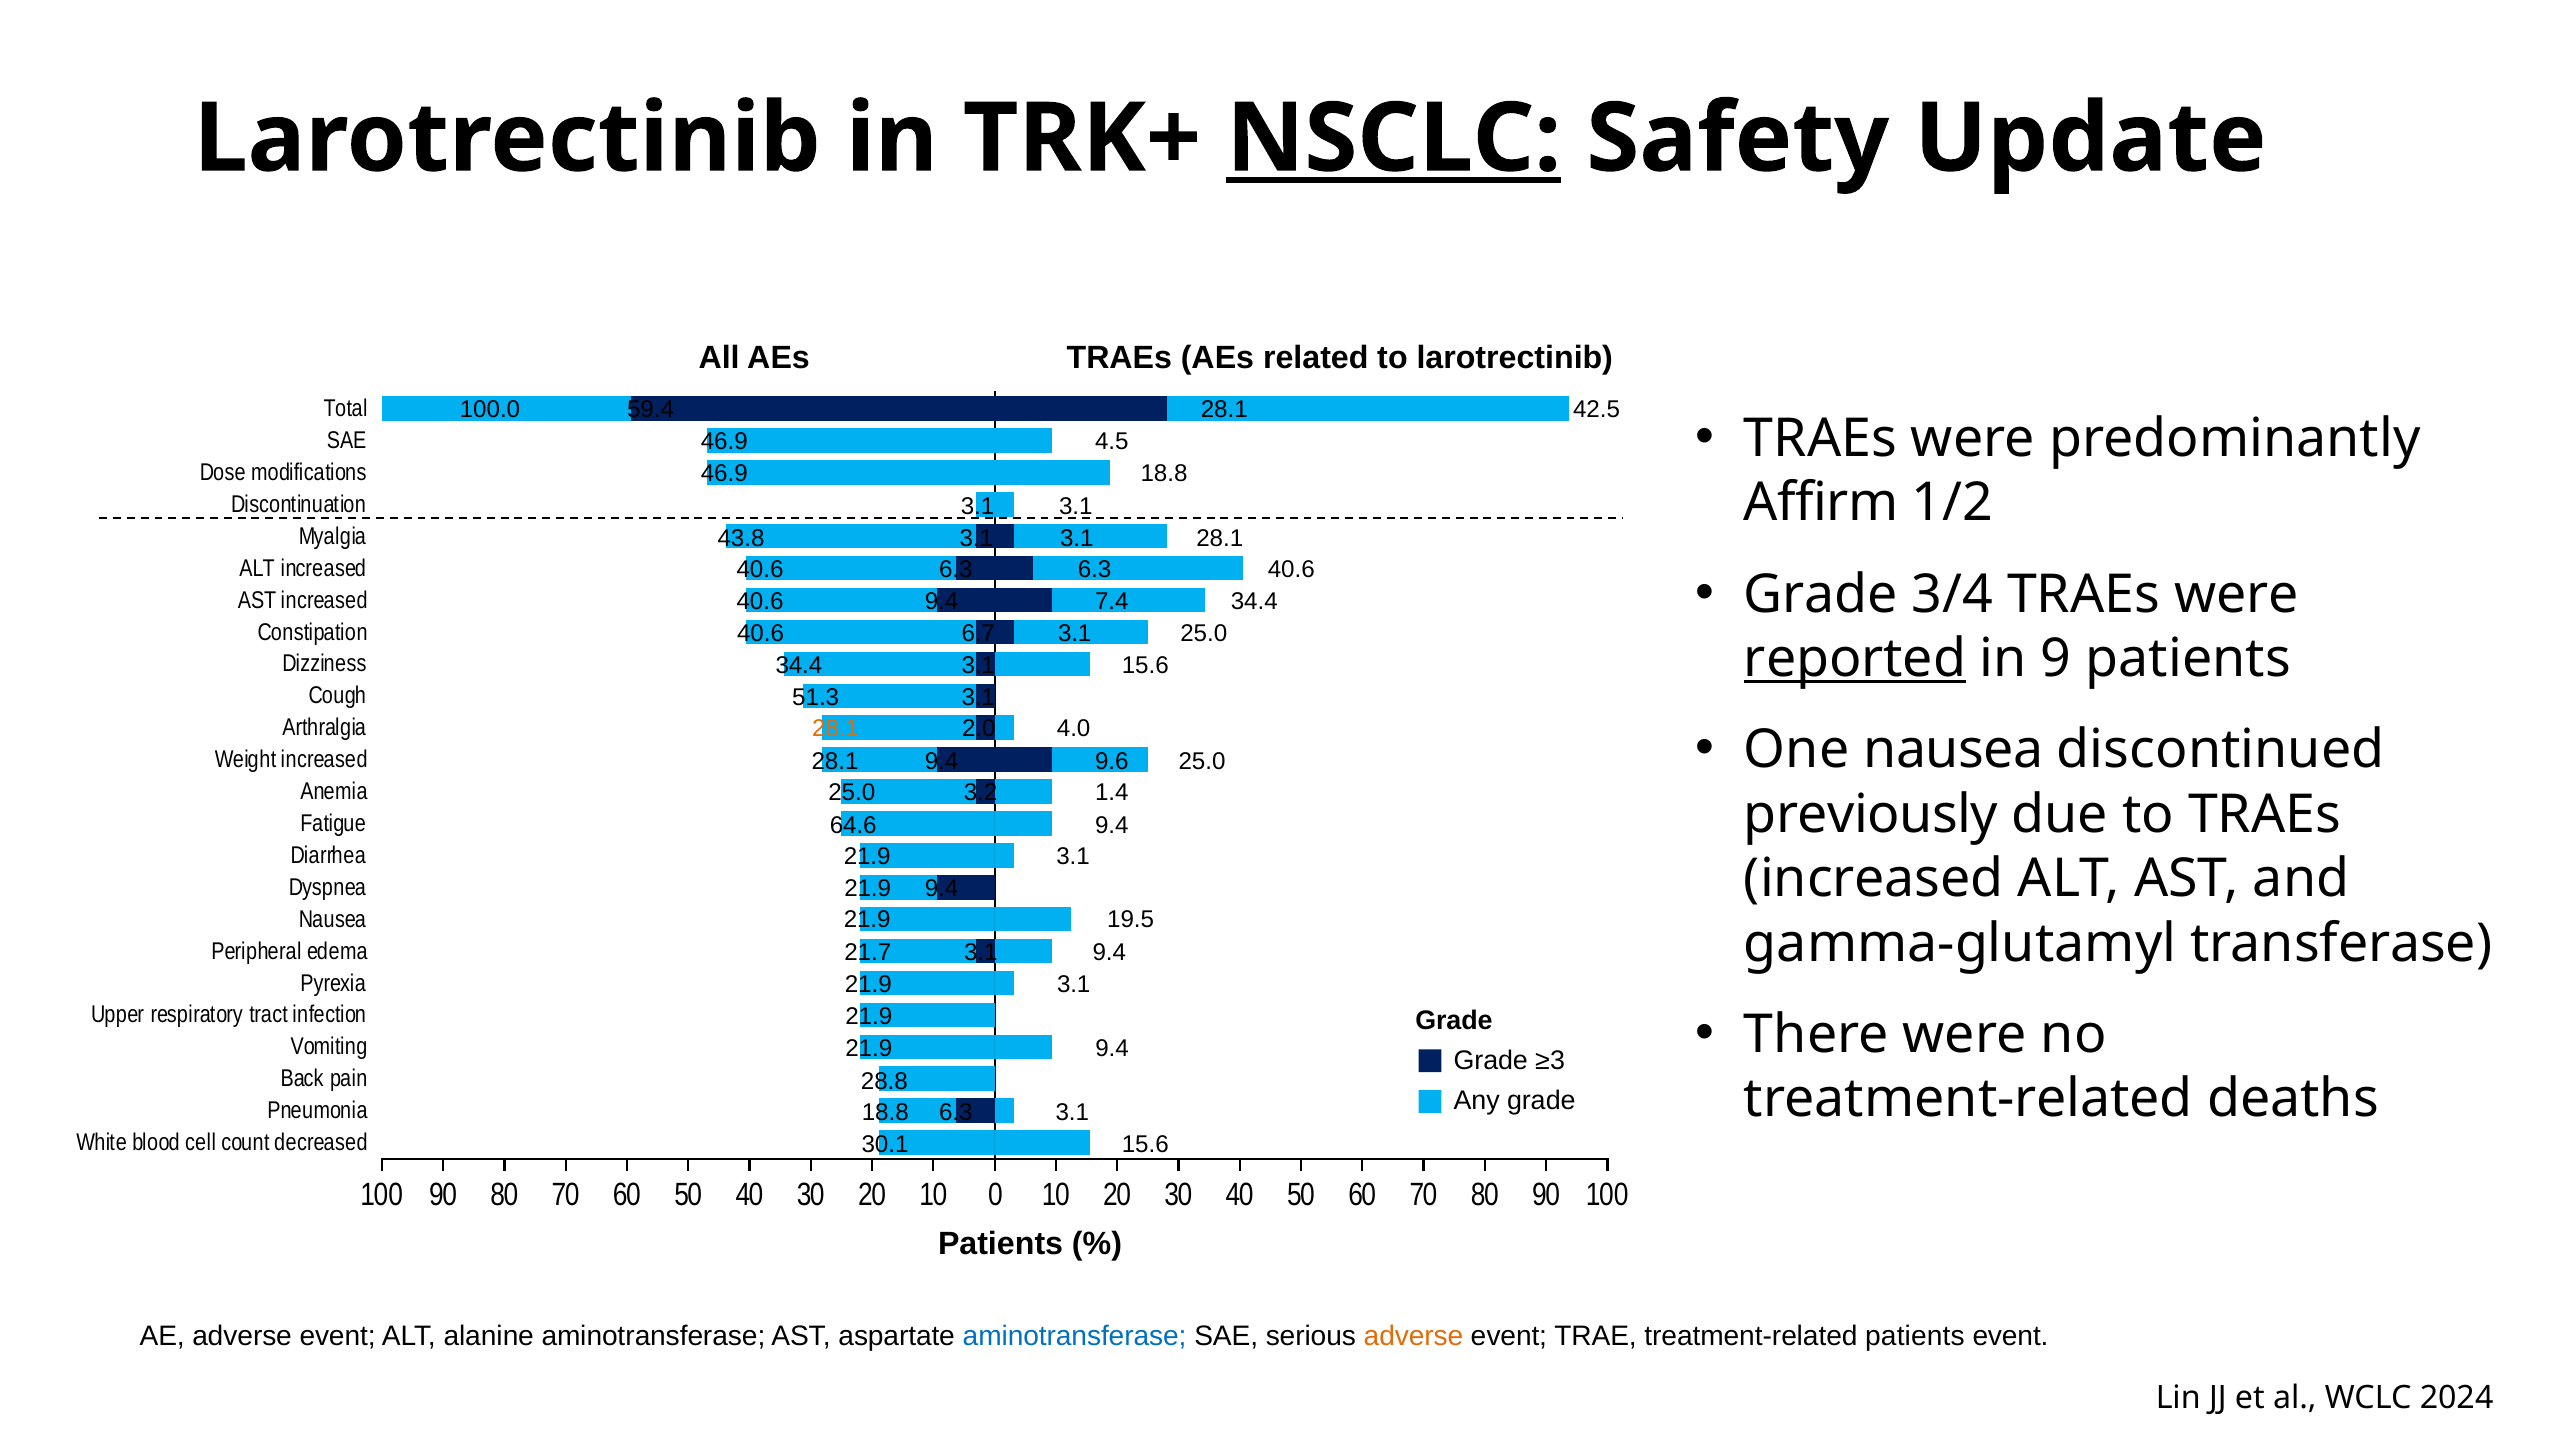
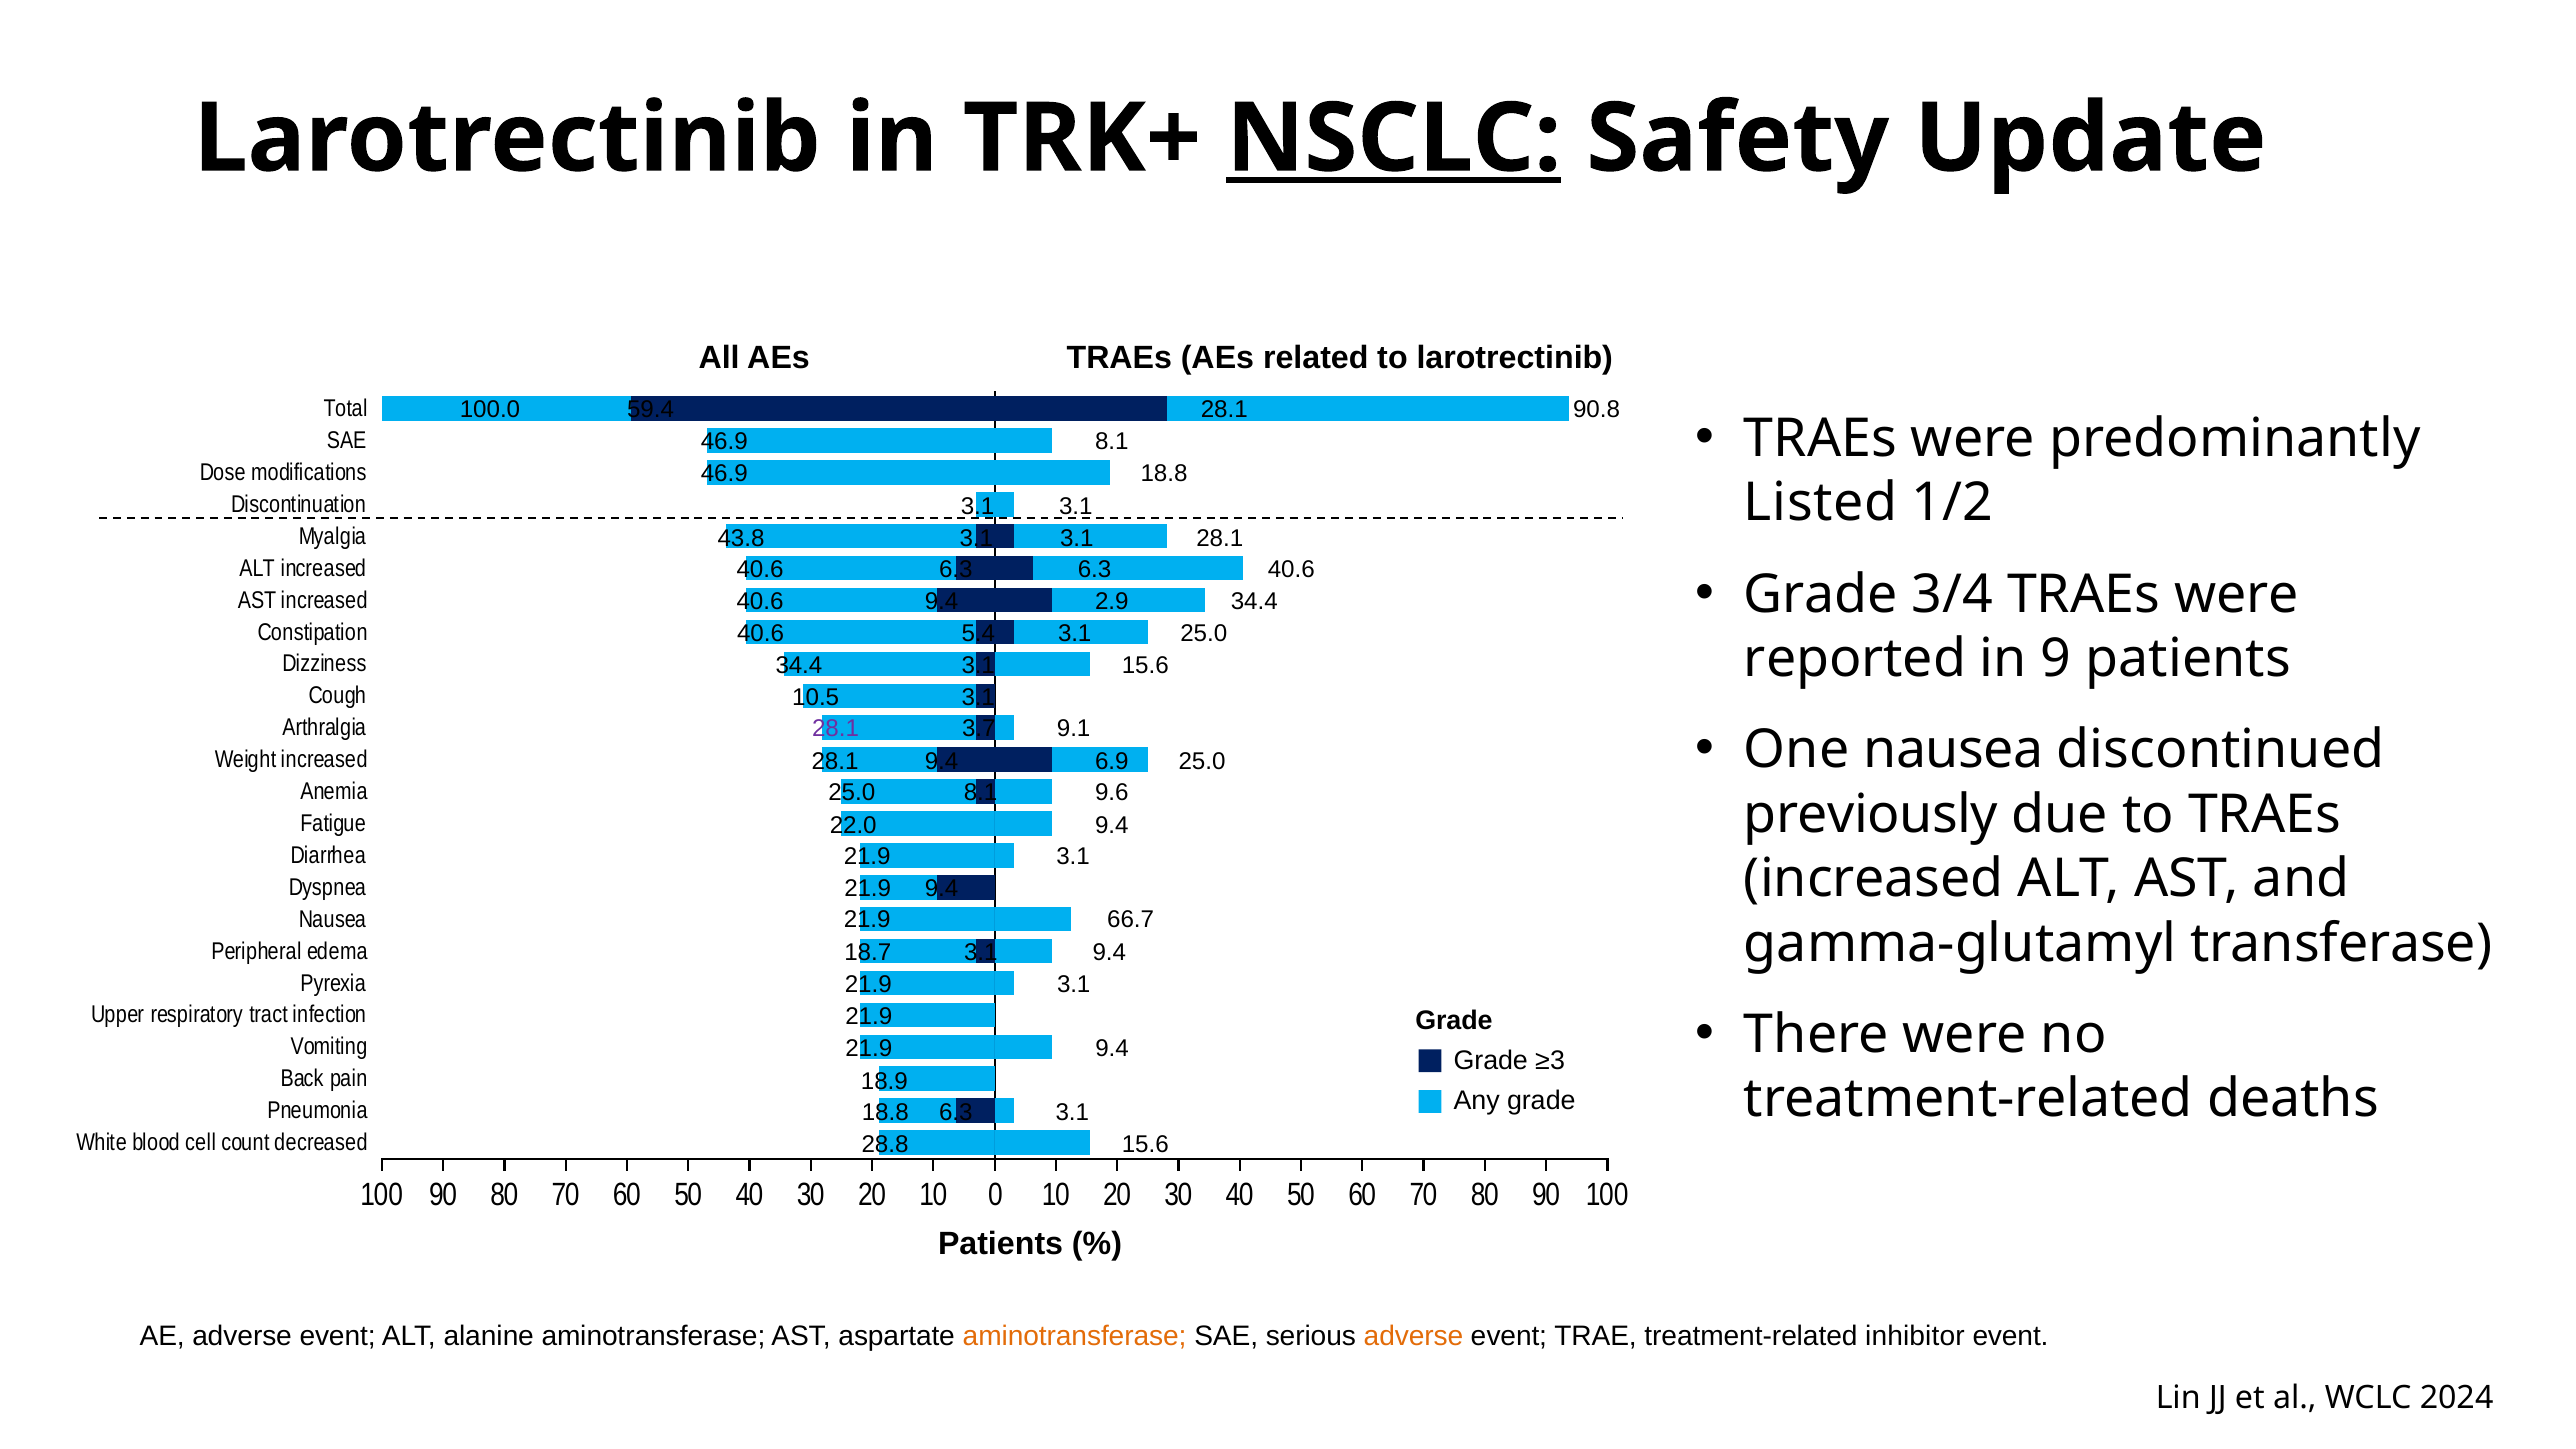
42.5: 42.5 -> 90.8 (1597, 410)
4.5: 4.5 -> 8.1 (1112, 442)
Affirm: Affirm -> Listed (1821, 503)
7.4: 7.4 -> 2.9 (1112, 601)
6.7: 6.7 -> 5.4 (978, 633)
reported underline: present -> none (1855, 659)
51.3: 51.3 -> 10.5 (816, 697)
28.1 colour: orange -> purple (836, 729)
2.0: 2.0 -> 3.7 (979, 729)
4.0: 4.0 -> 9.1 (1074, 729)
9.6: 9.6 -> 6.9 (1112, 762)
3.2: 3.2 -> 8.1 (981, 792)
1.4: 1.4 -> 9.6 (1112, 792)
64.6: 64.6 -> 22.0 (853, 826)
19.5: 19.5 -> 66.7 (1131, 920)
21.7: 21.7 -> 18.7 (868, 952)
28.8: 28.8 -> 18.9 (884, 1081)
30.1: 30.1 -> 28.8 (885, 1145)
aminotransferase colour: blue -> orange (1075, 1336)
treatment-related patients: patients -> inhibitor (1915, 1336)
